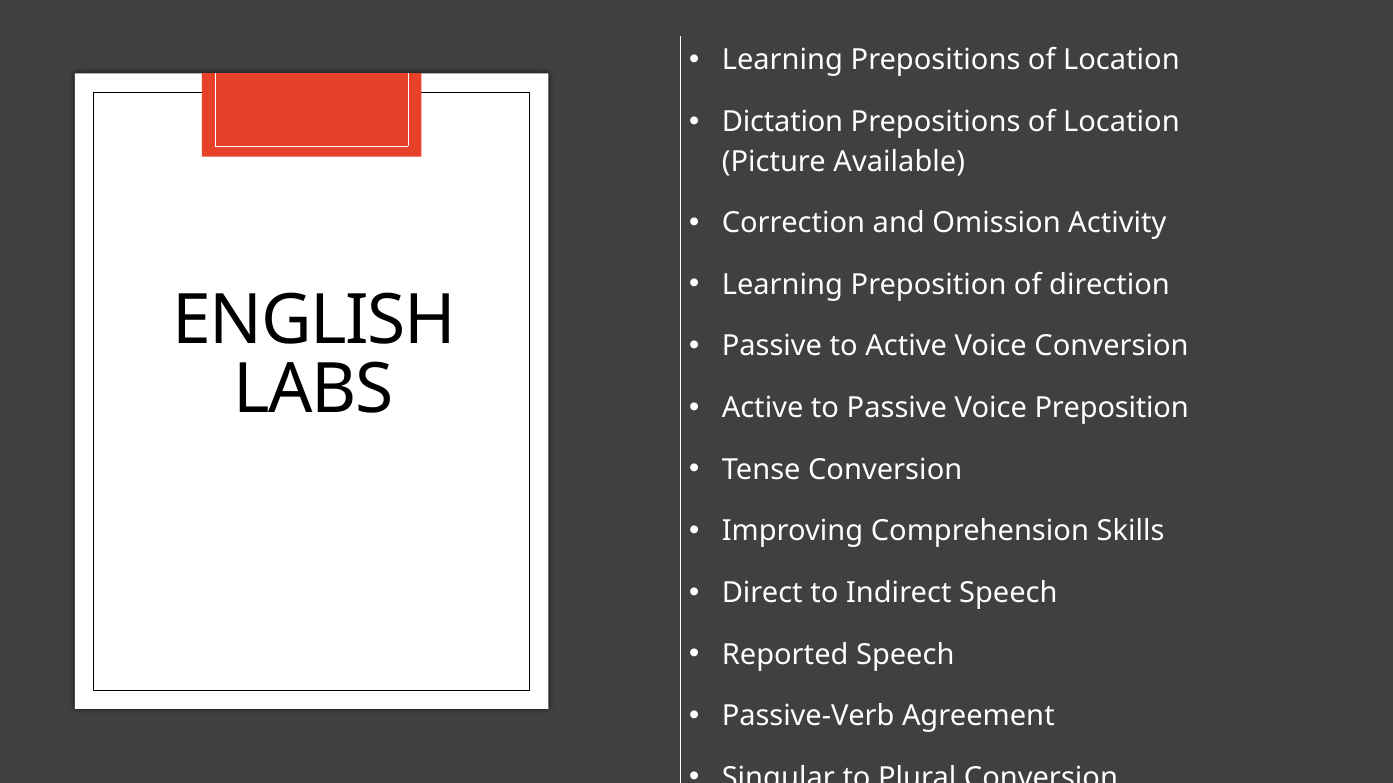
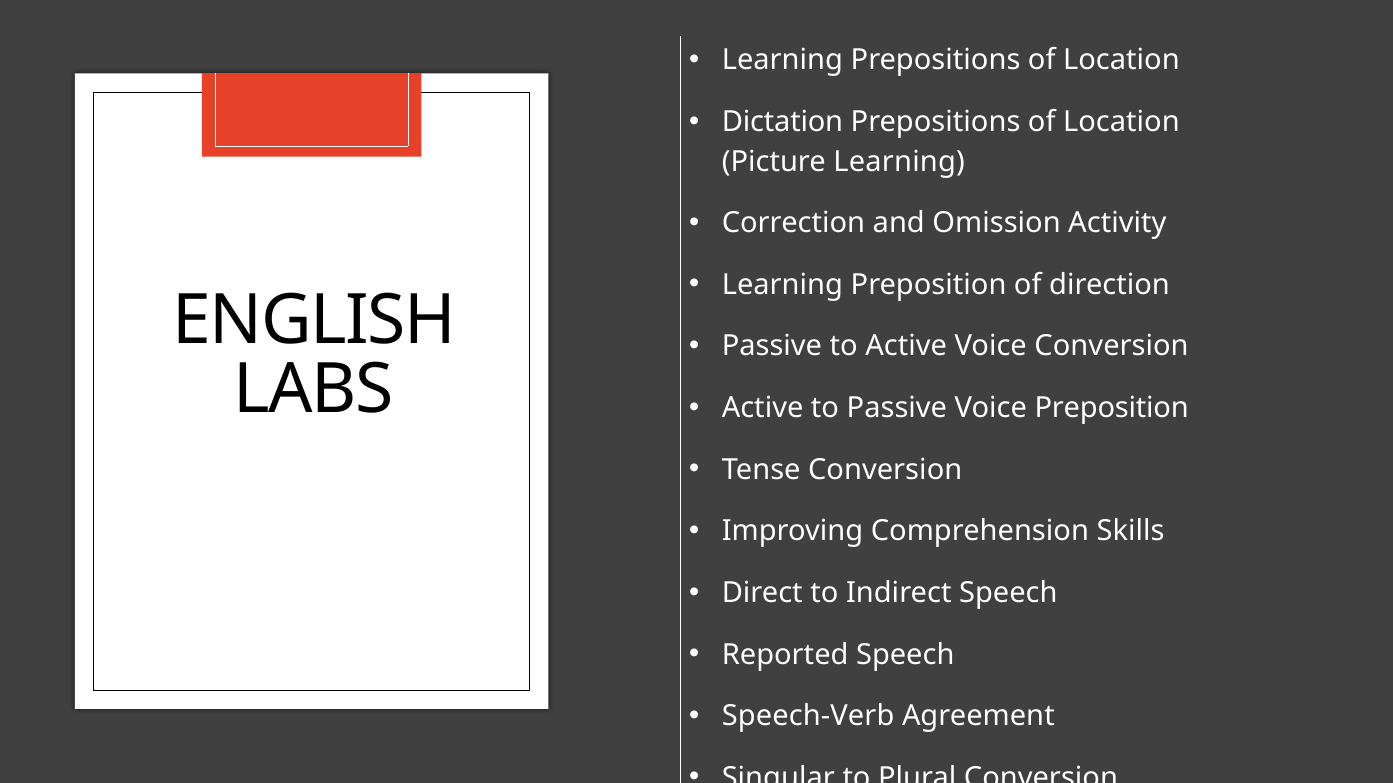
Picture Available: Available -> Learning (899, 162)
Passive-Verb: Passive-Verb -> Speech-Verb (808, 717)
